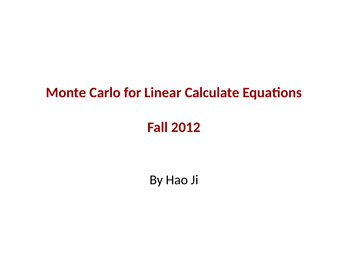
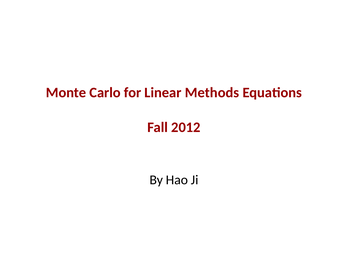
Calculate: Calculate -> Methods (212, 93)
